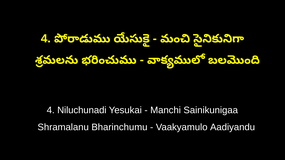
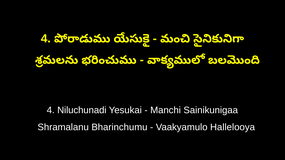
Aadiyandu: Aadiyandu -> Hallelooya (233, 127)
